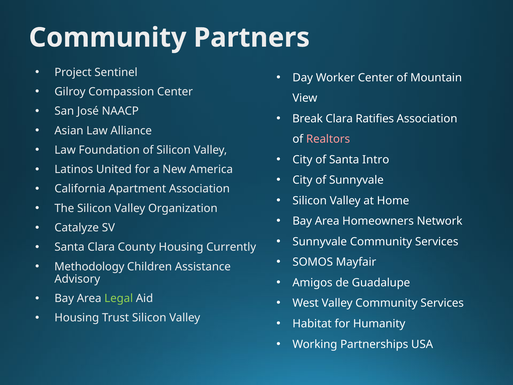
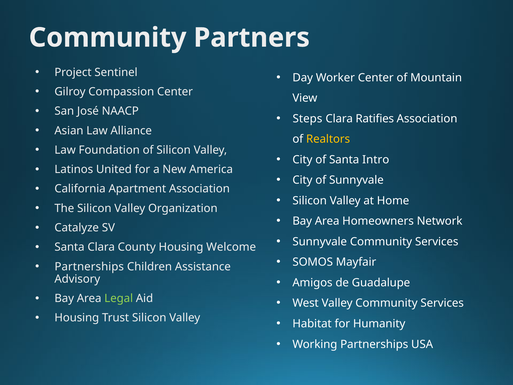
Break: Break -> Steps (307, 119)
Realtors colour: pink -> yellow (328, 139)
Currently: Currently -> Welcome (231, 247)
Methodology: Methodology -> Partnerships (89, 266)
